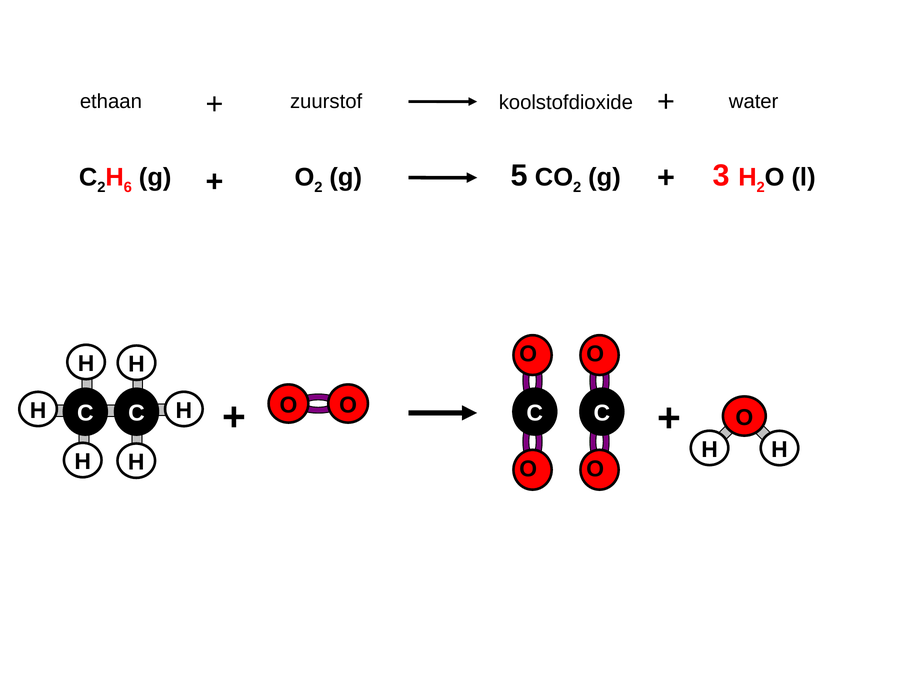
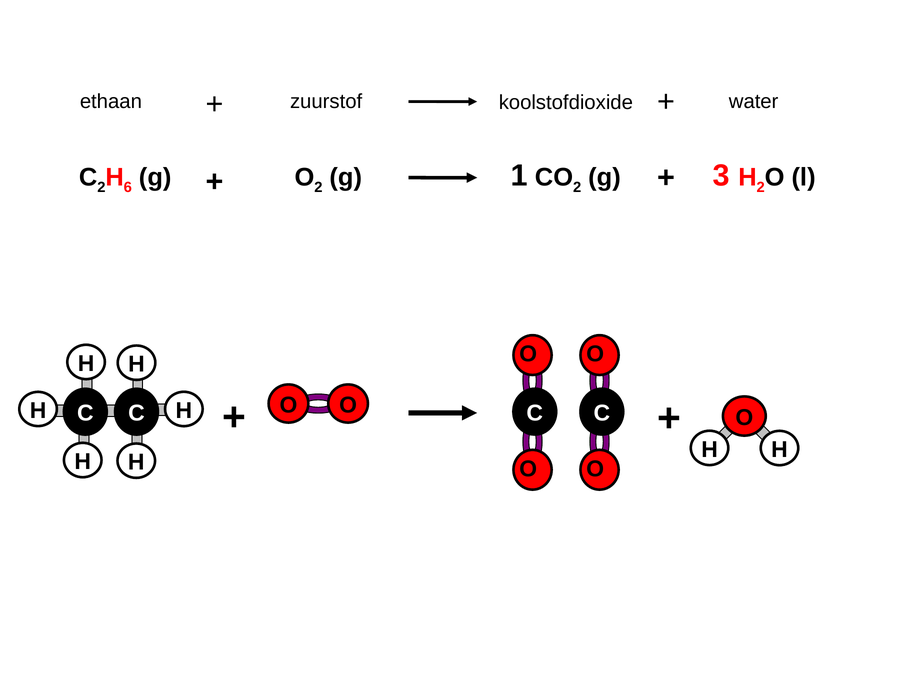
5: 5 -> 1 (519, 176)
